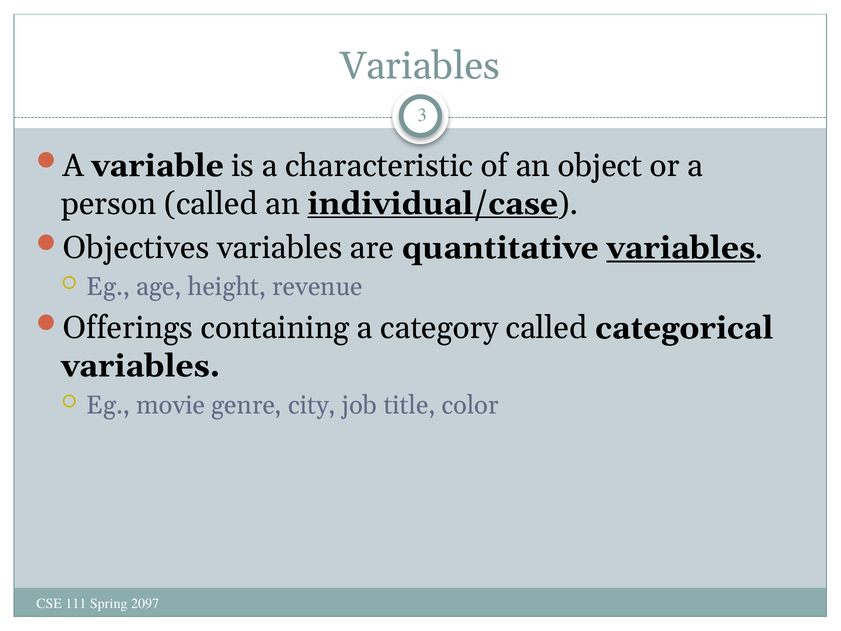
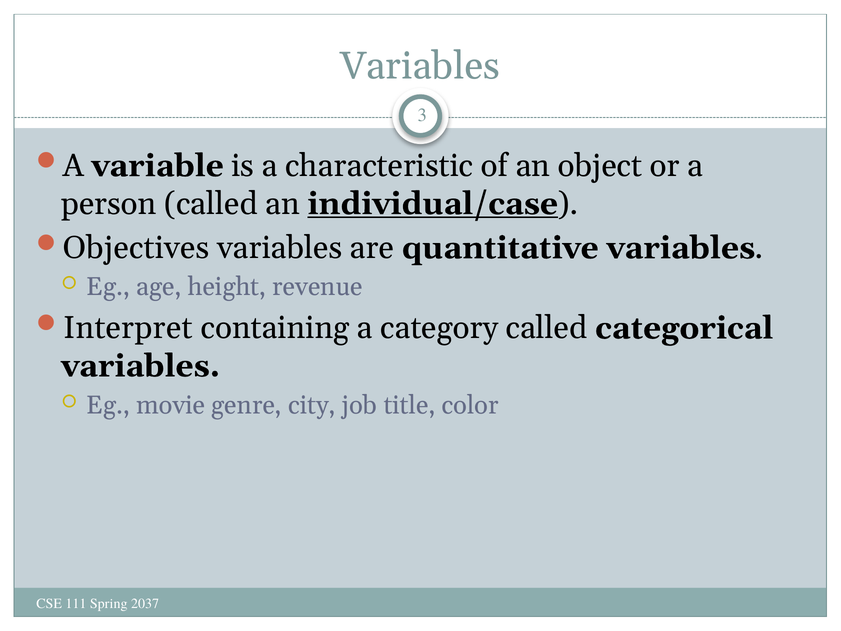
variables underline: present -> none (681, 248)
Offerings: Offerings -> Interpret (128, 328)
2097: 2097 -> 2037 (145, 603)
